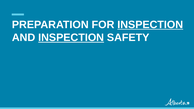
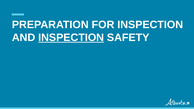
INSPECTION underline: present -> none (150, 25)
